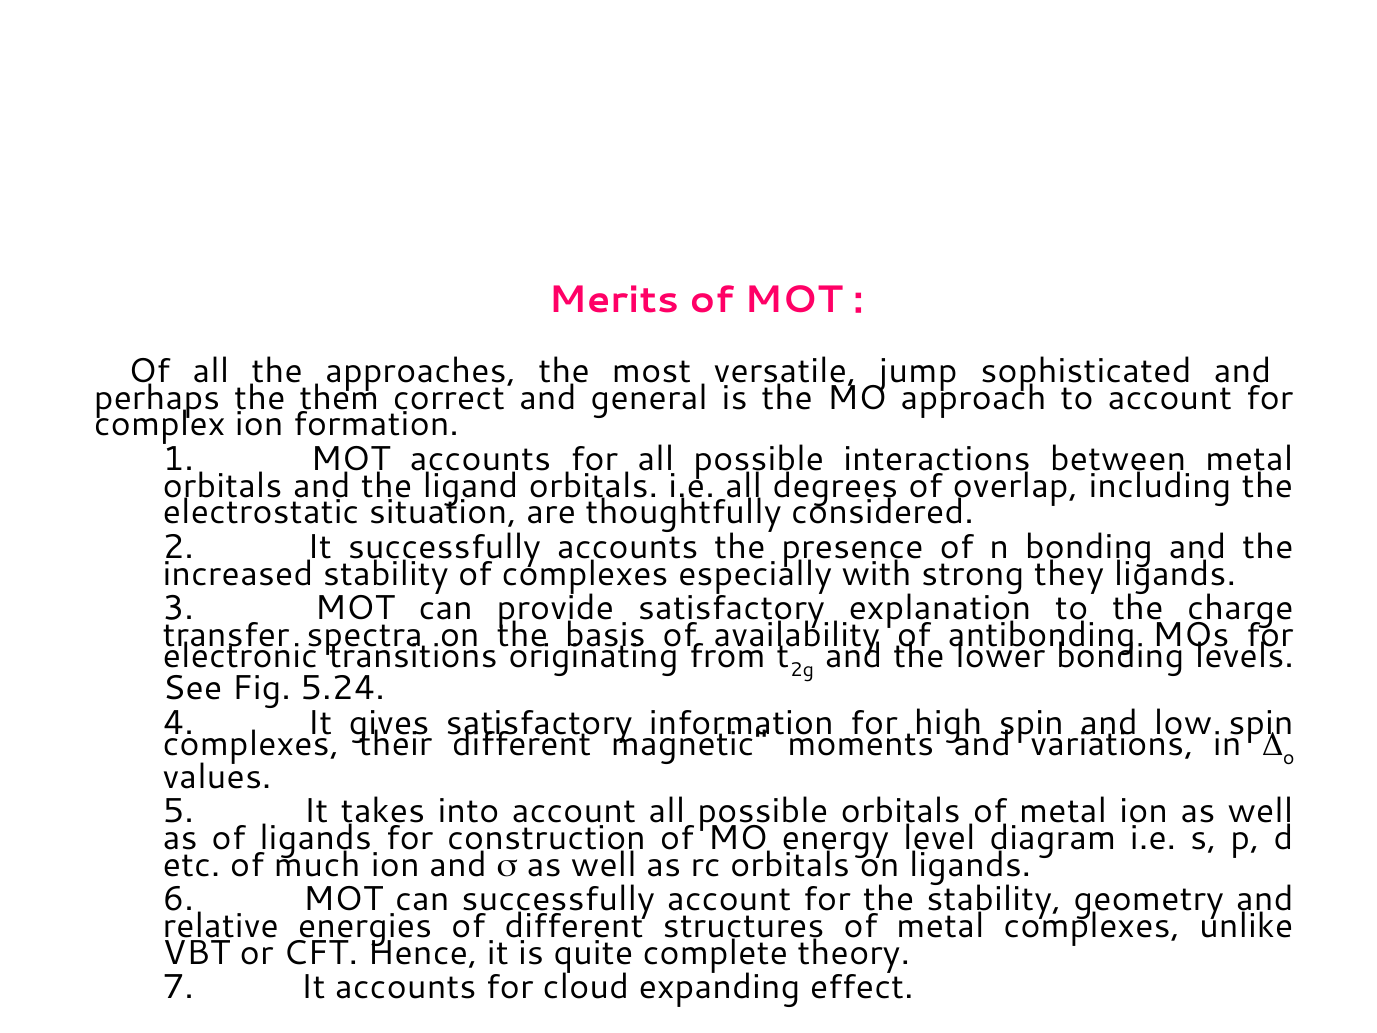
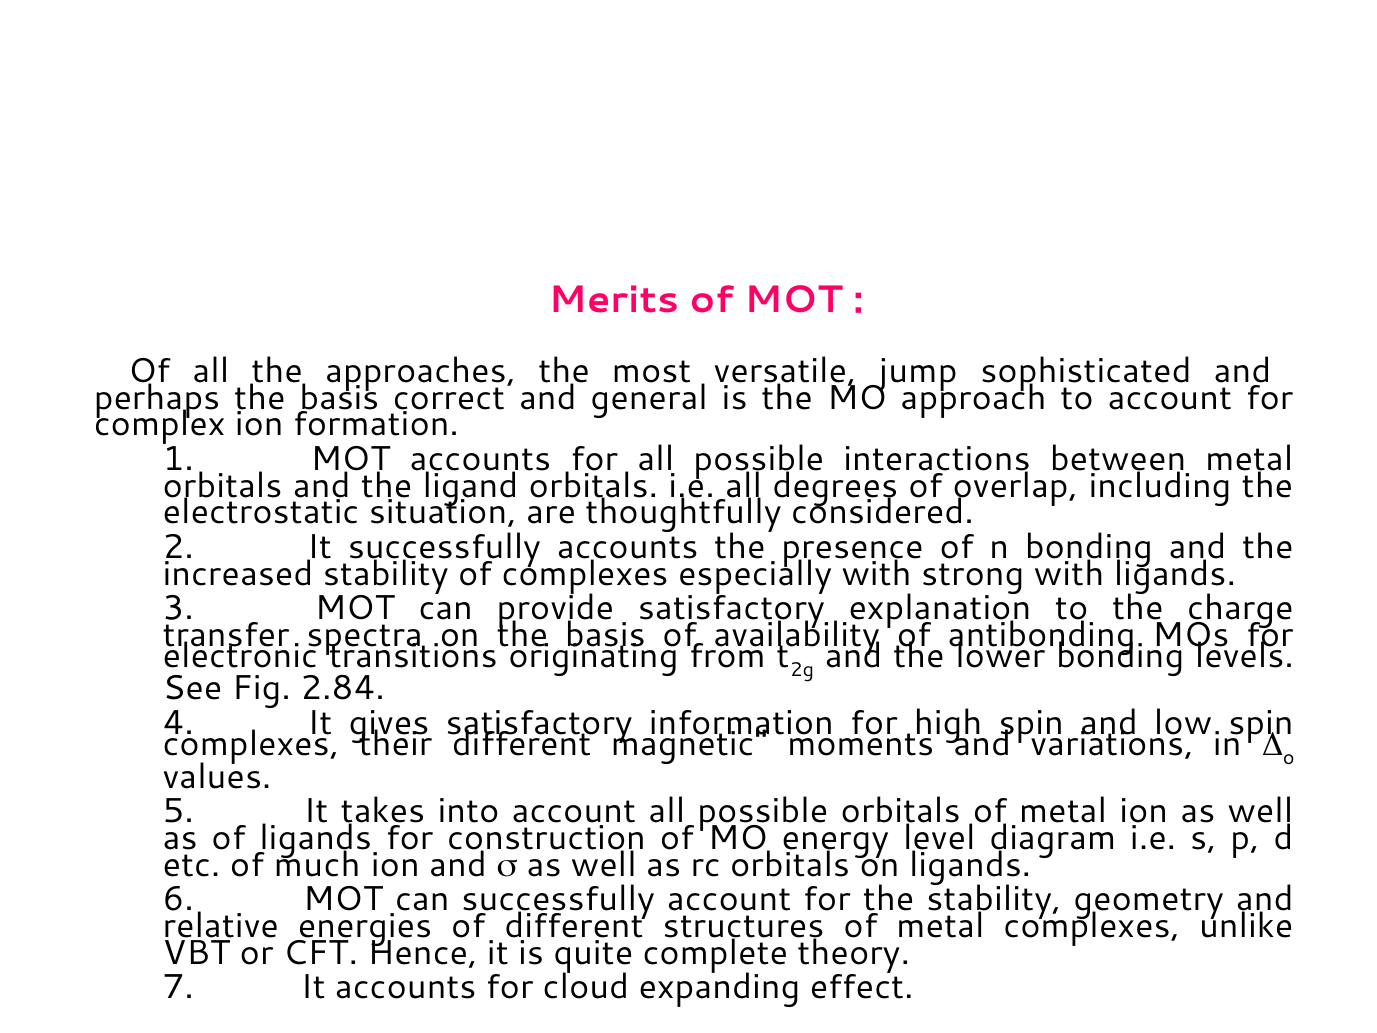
perhaps the them: them -> basis (339, 398)
strong they: they -> with (1069, 574)
5.24: 5.24 -> 2.84 (343, 688)
